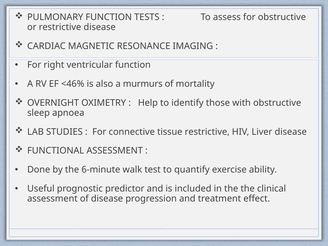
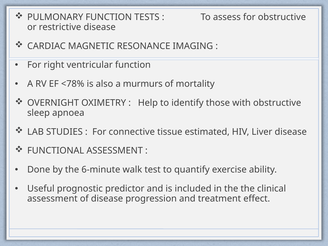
<46%: <46% -> <78% (73, 84)
tissue restrictive: restrictive -> estimated (207, 132)
